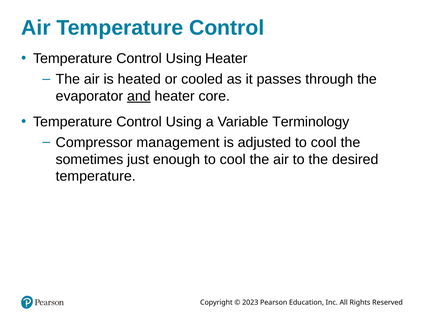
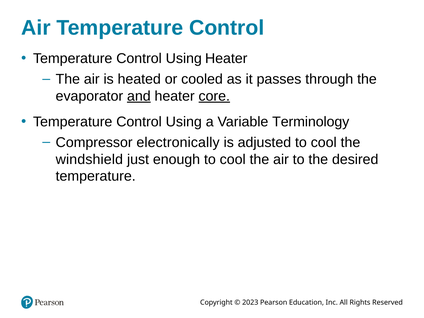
core underline: none -> present (214, 96)
management: management -> electronically (178, 142)
sometimes: sometimes -> windshield (89, 159)
